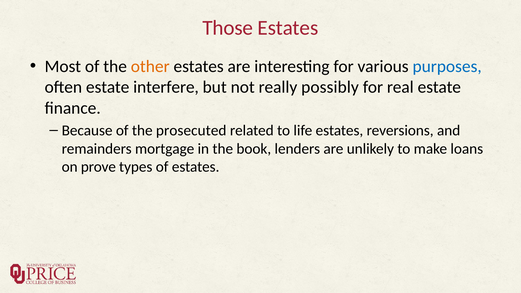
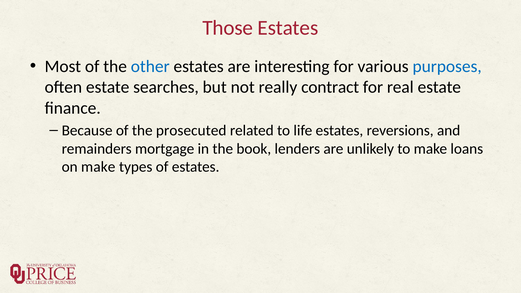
other colour: orange -> blue (150, 66)
interfere: interfere -> searches (166, 87)
possibly: possibly -> contract (330, 87)
on prove: prove -> make (98, 167)
